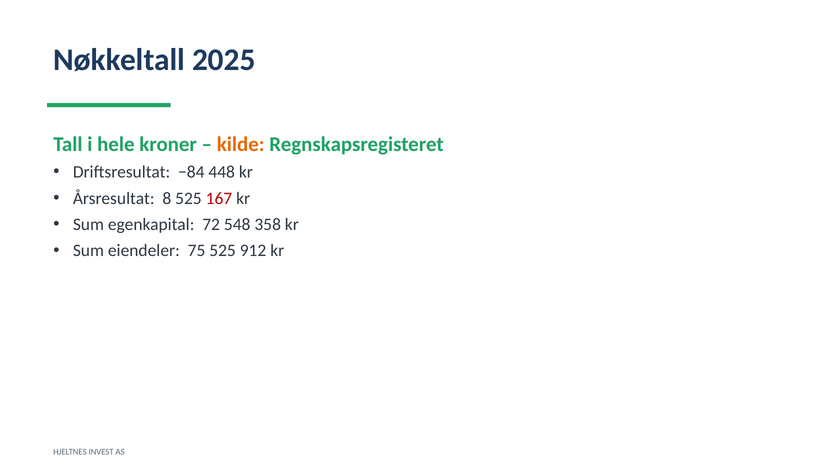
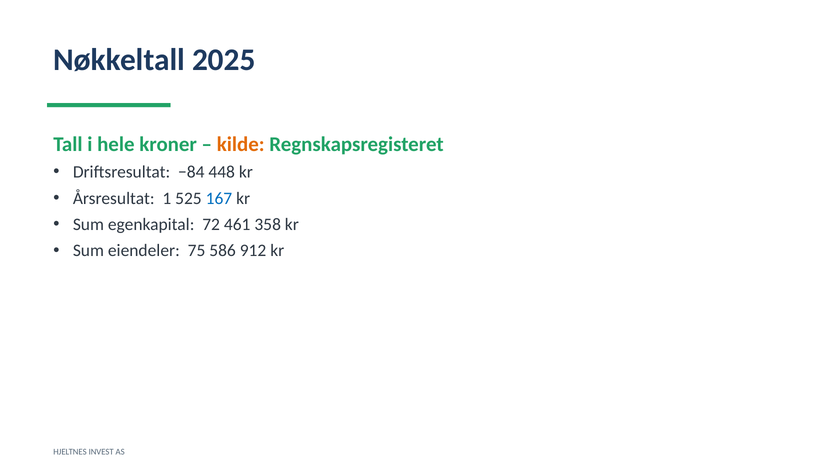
8: 8 -> 1 (167, 198)
167 colour: red -> blue (219, 198)
548: 548 -> 461 (237, 224)
75 525: 525 -> 586 (223, 251)
